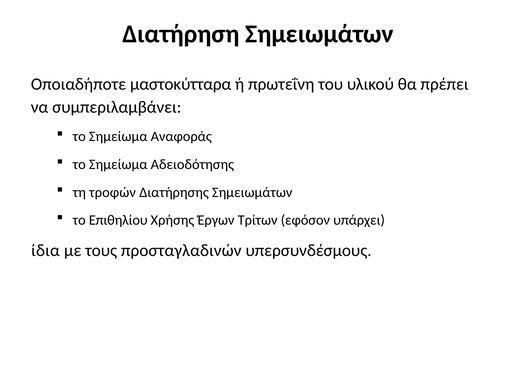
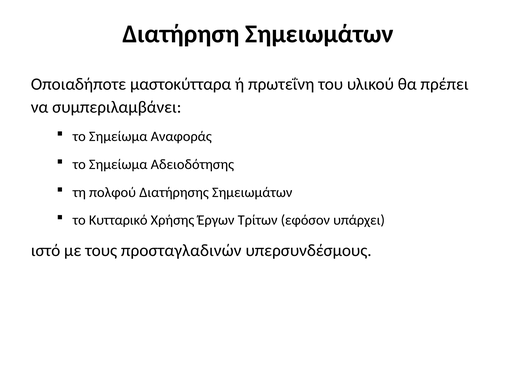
τροφών: τροφών -> πολφού (113, 192)
Επιθηλίου: Επιθηλίου -> Κυτταρικό (118, 220)
ίδια: ίδια -> ιστό (46, 250)
